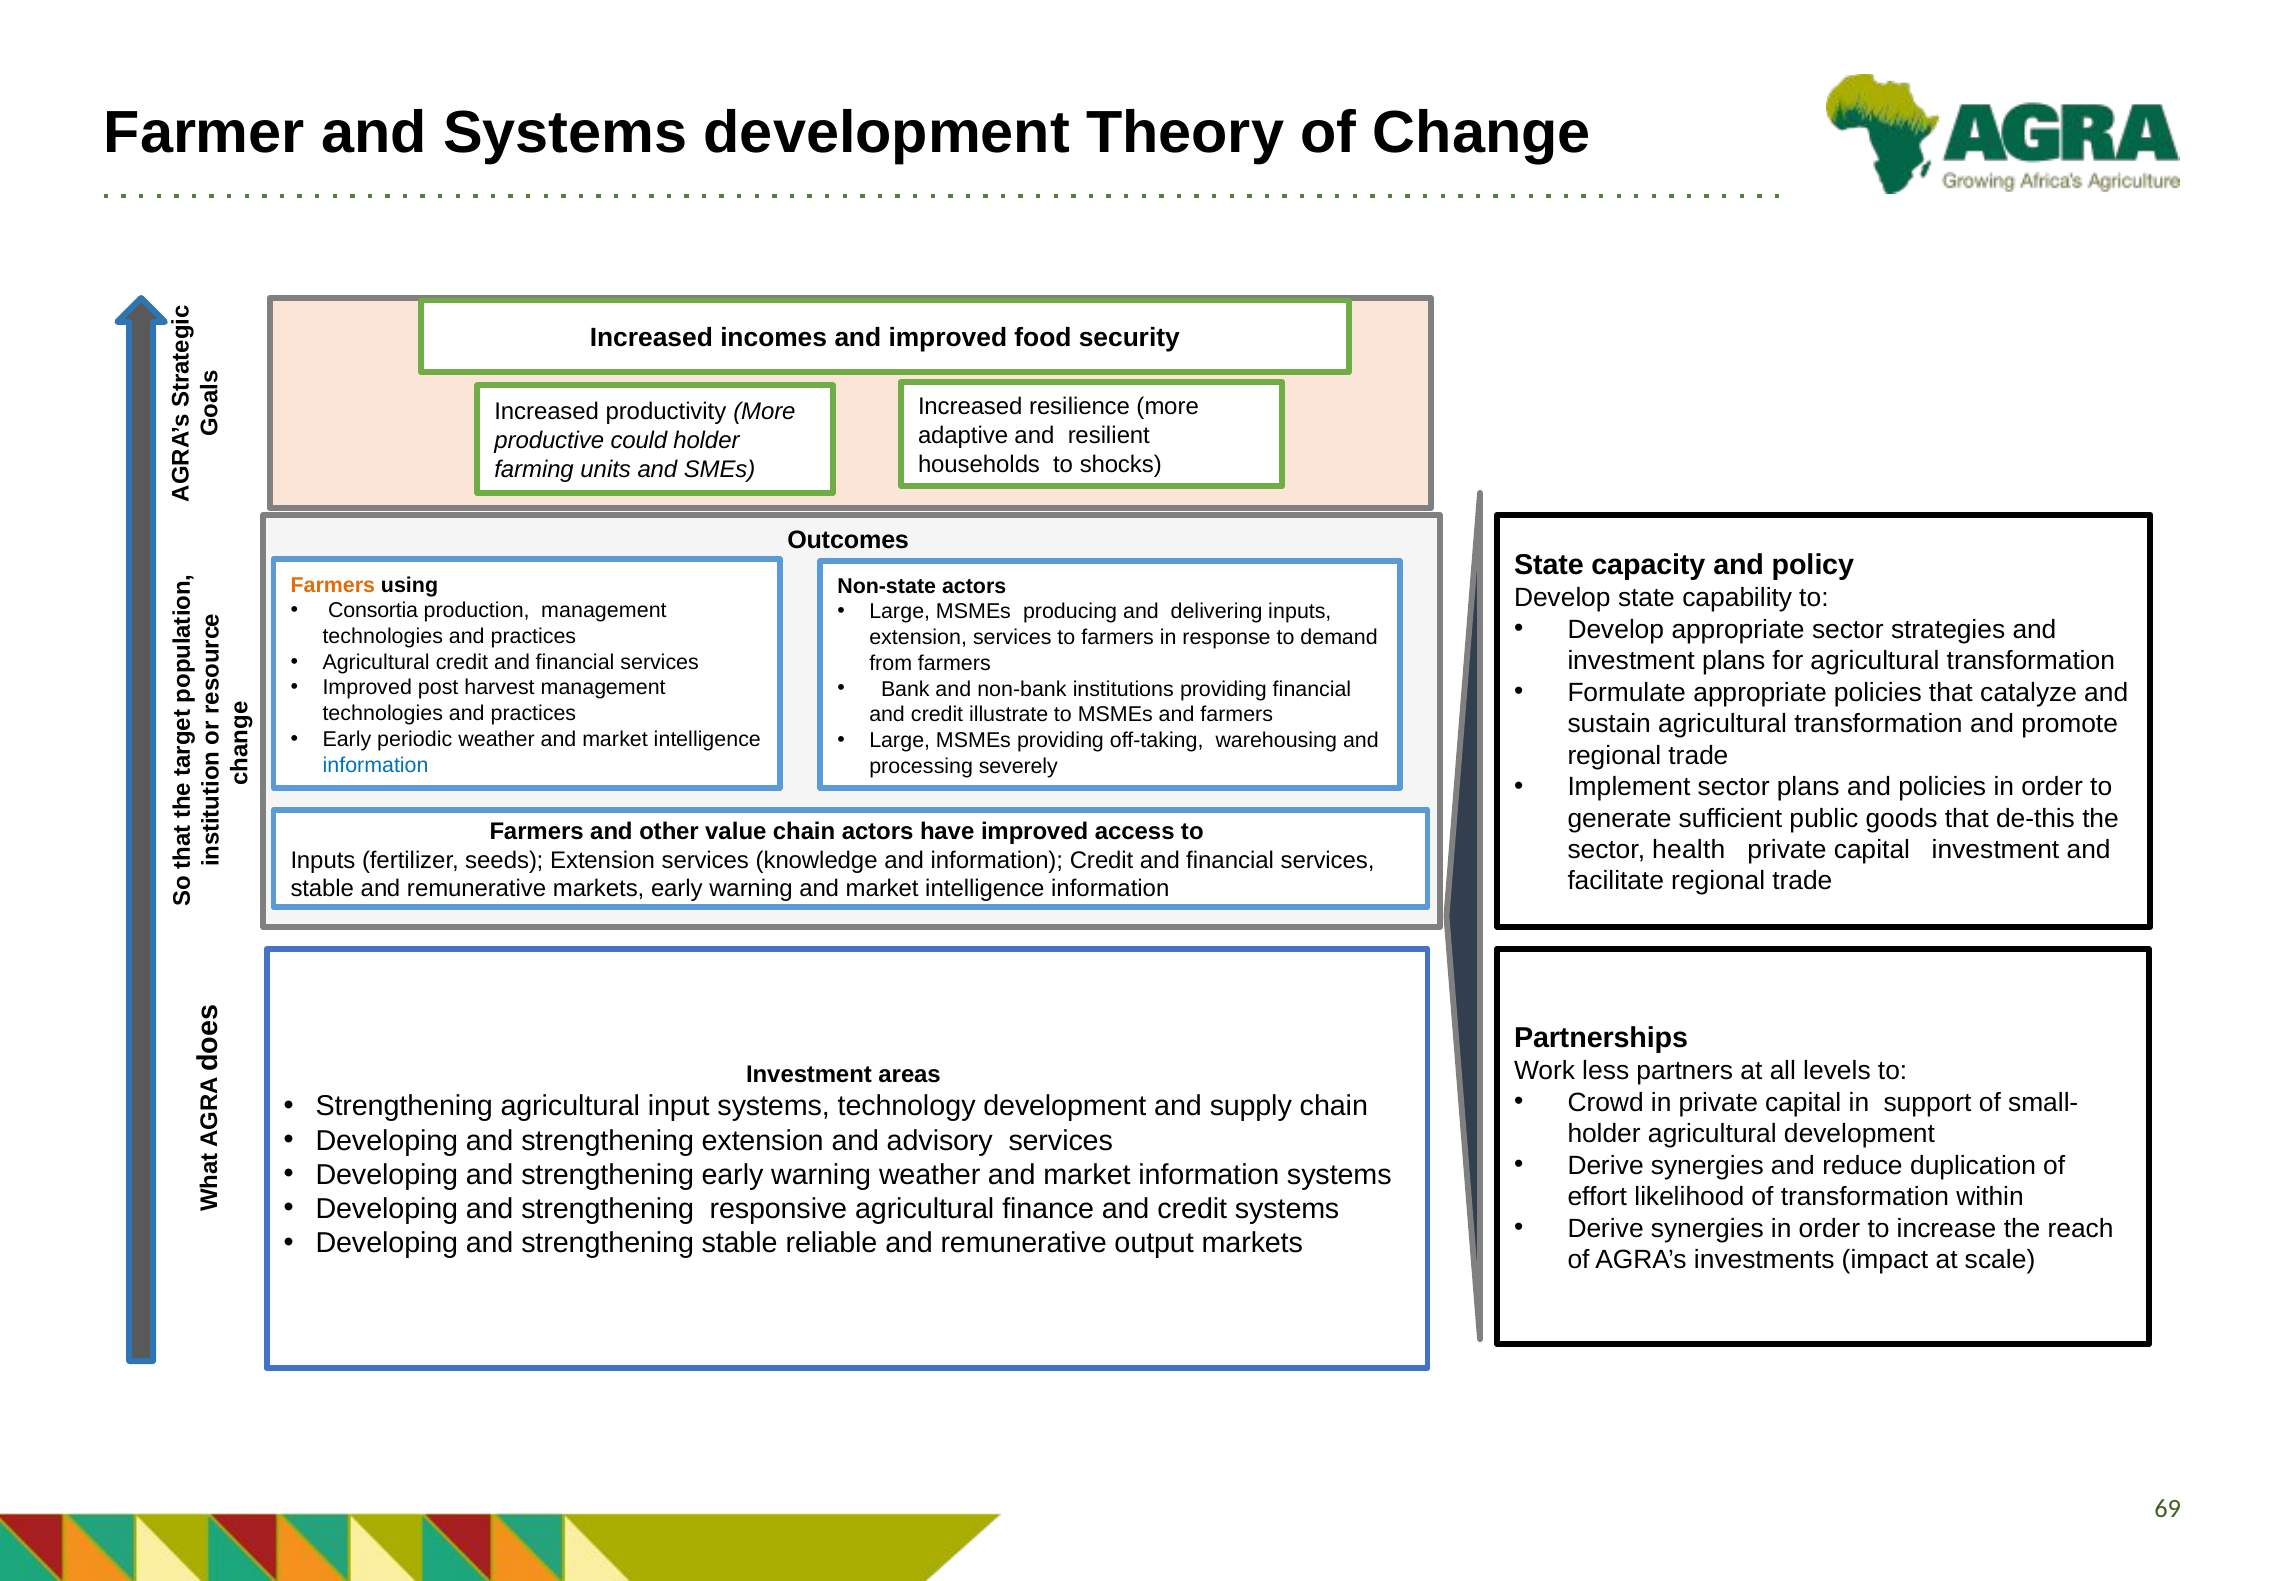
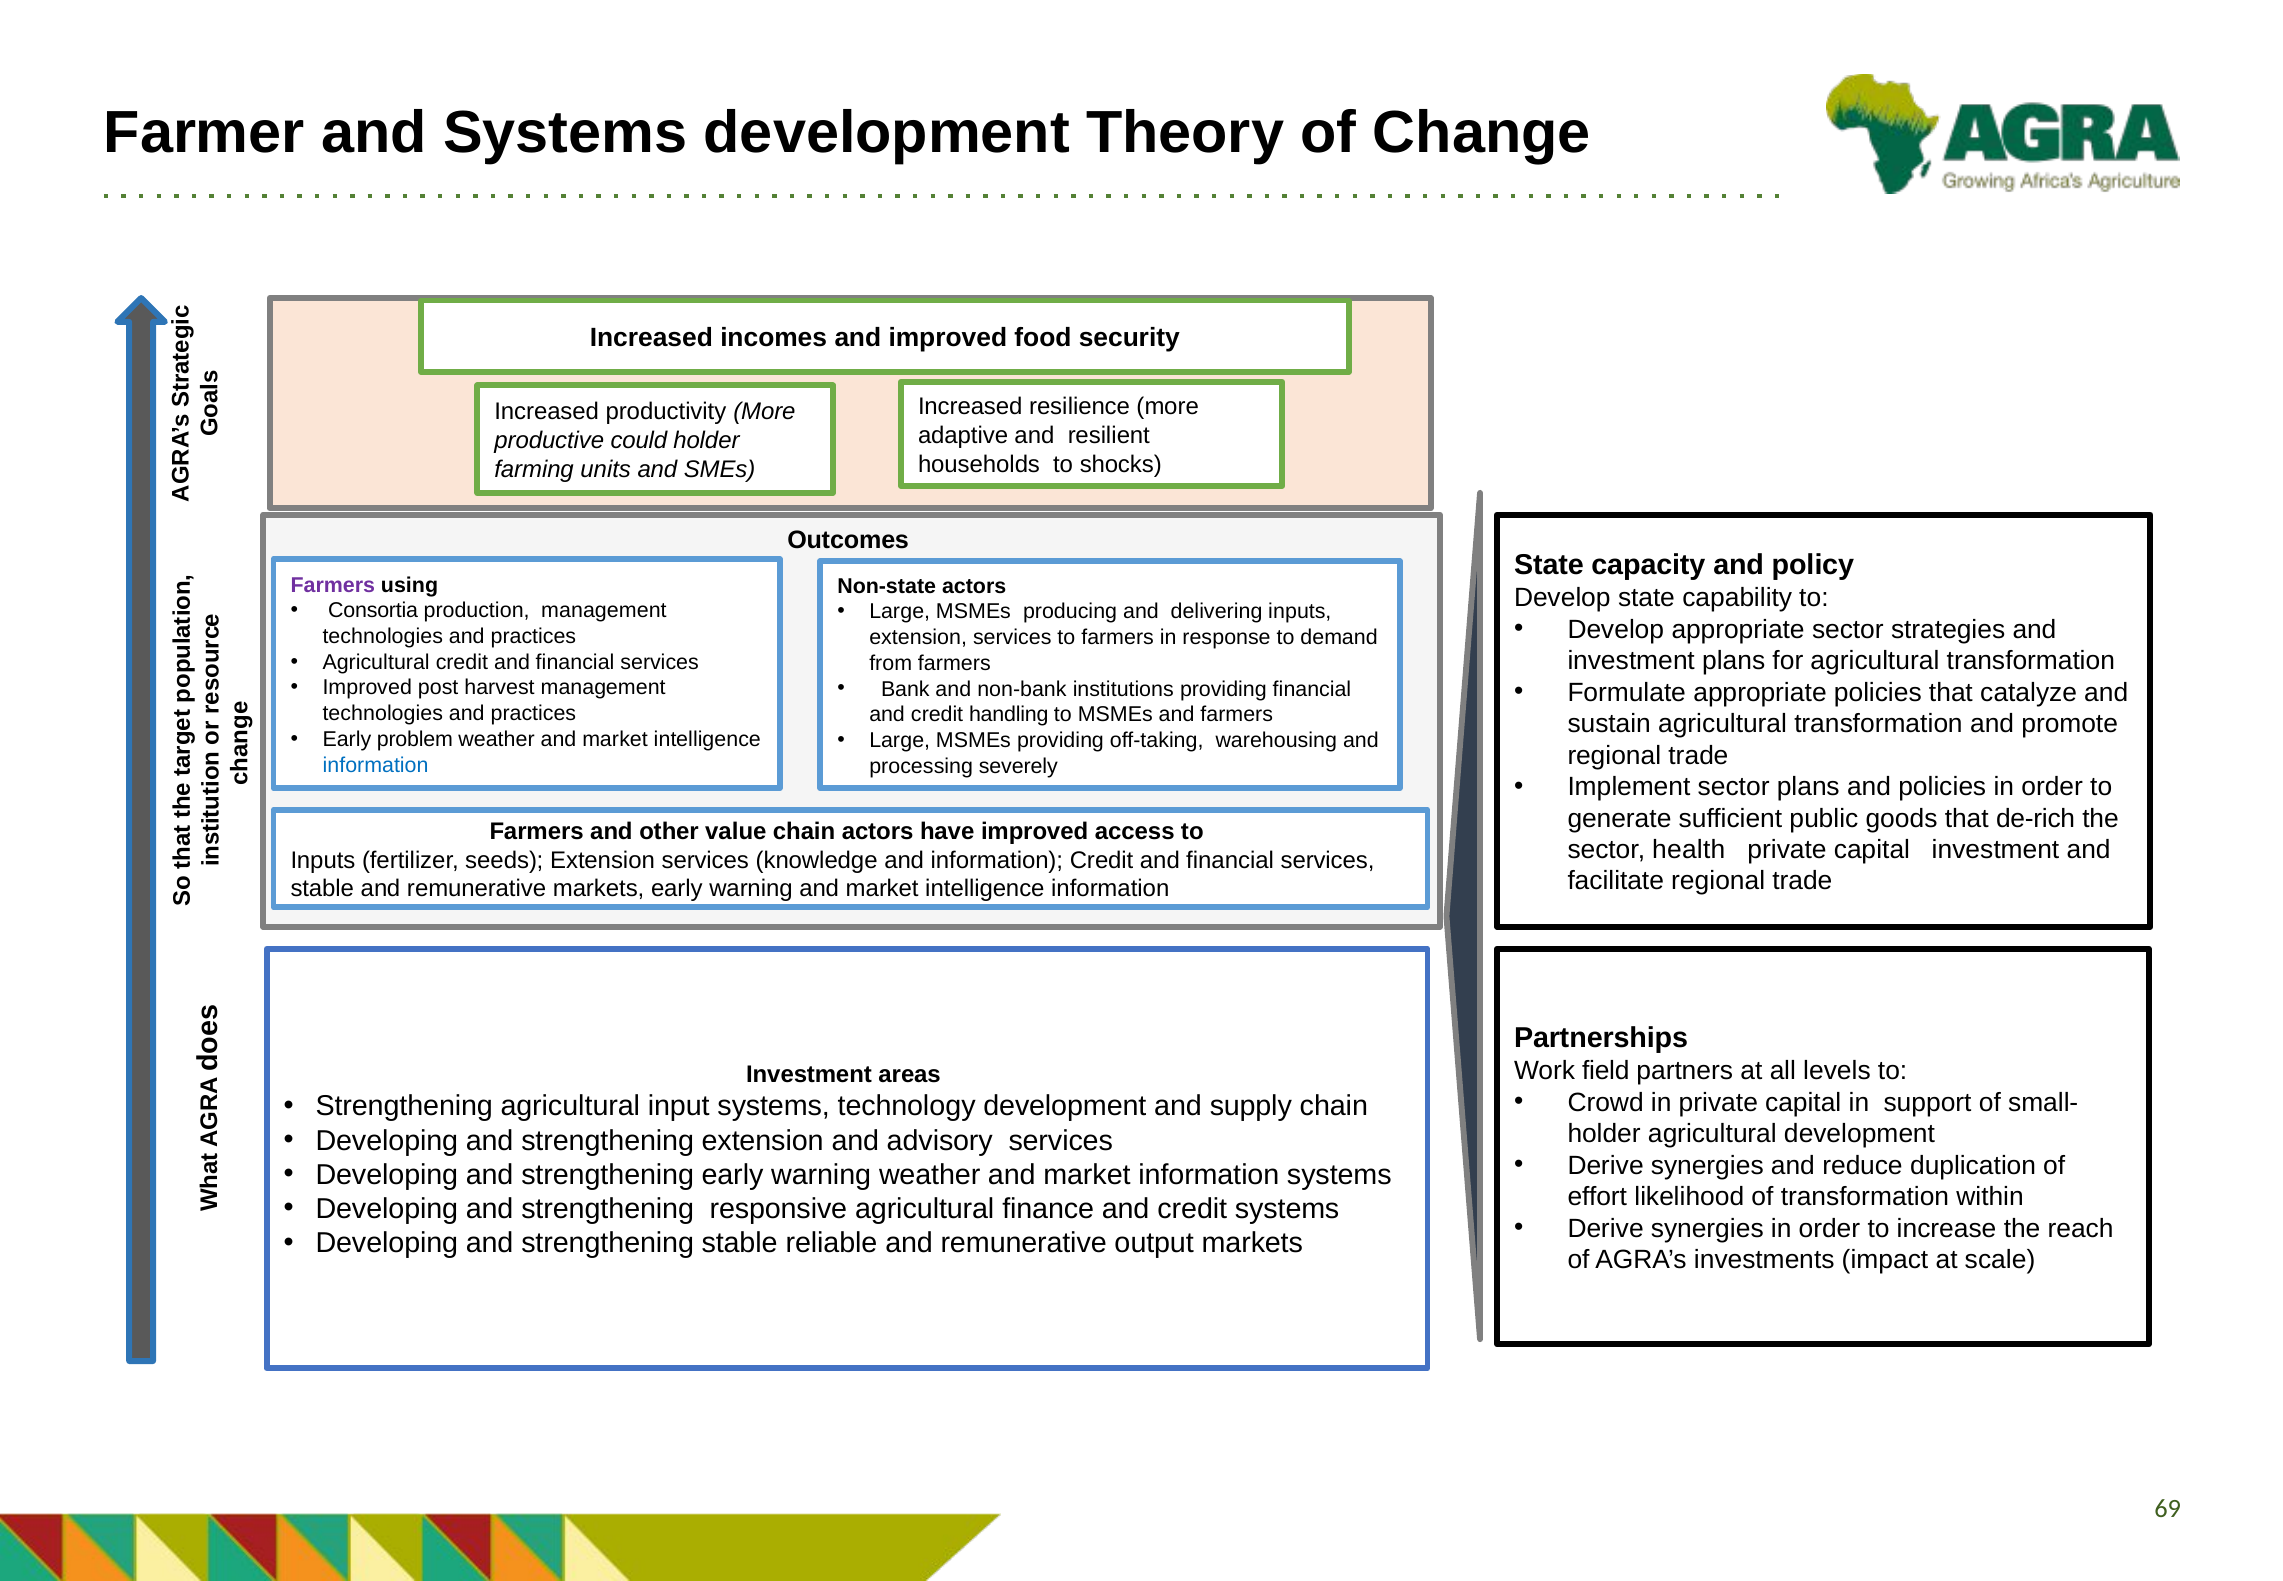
Farmers colour: orange -> purple (333, 585)
illustrate: illustrate -> handling (1009, 714)
periodic: periodic -> problem (415, 739)
de-this: de-this -> de-rich (2036, 818)
less: less -> field (1606, 1071)
